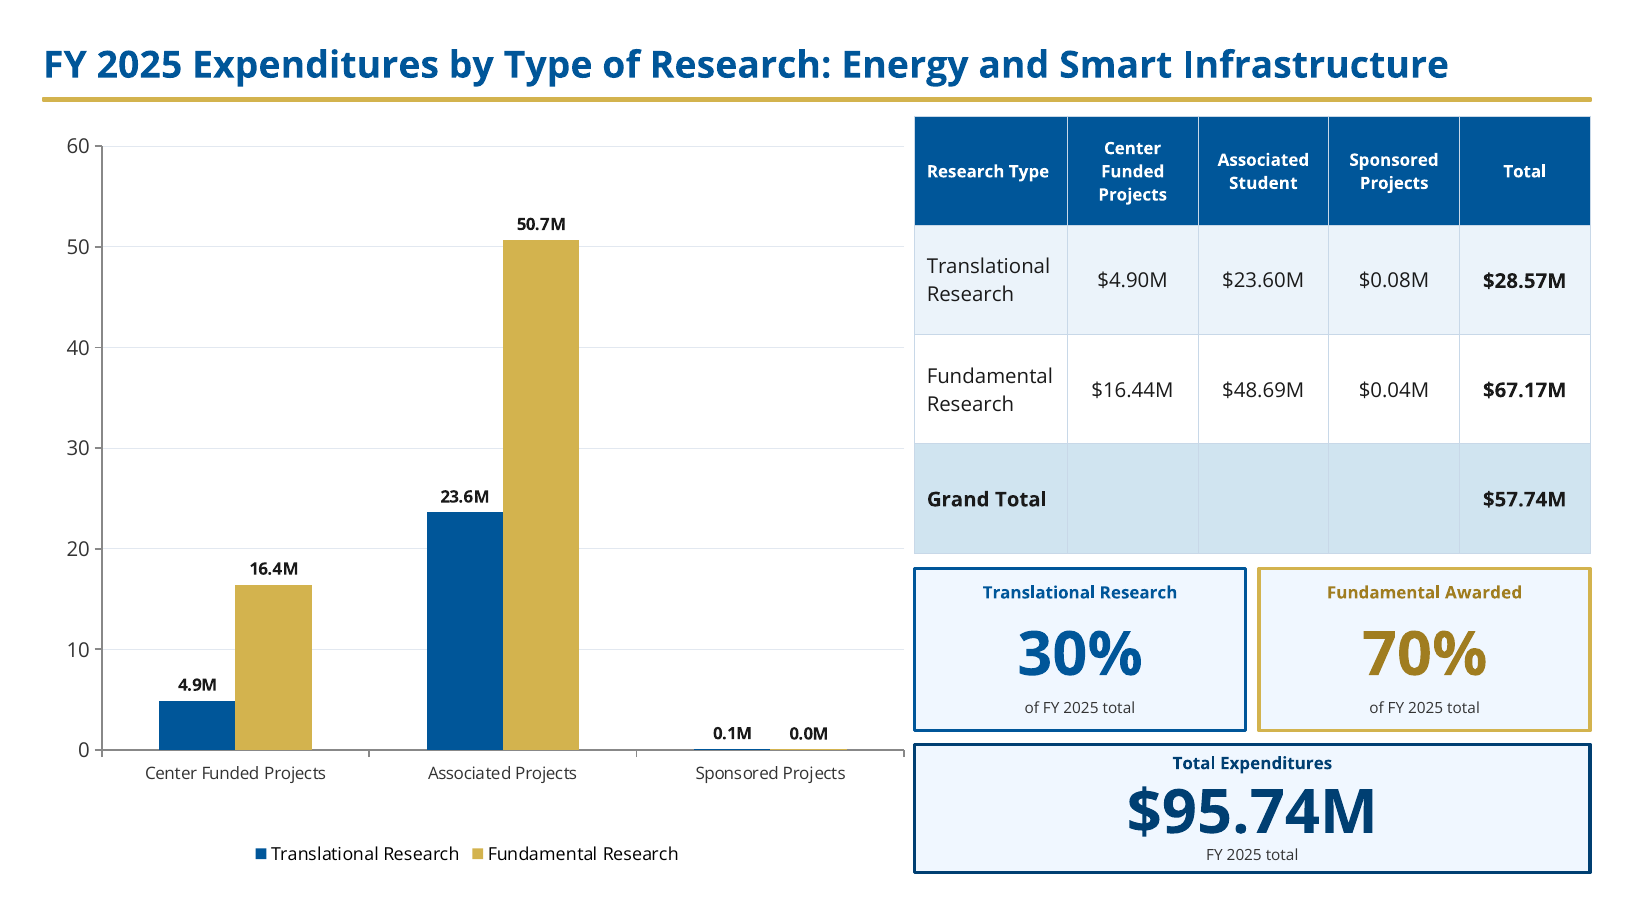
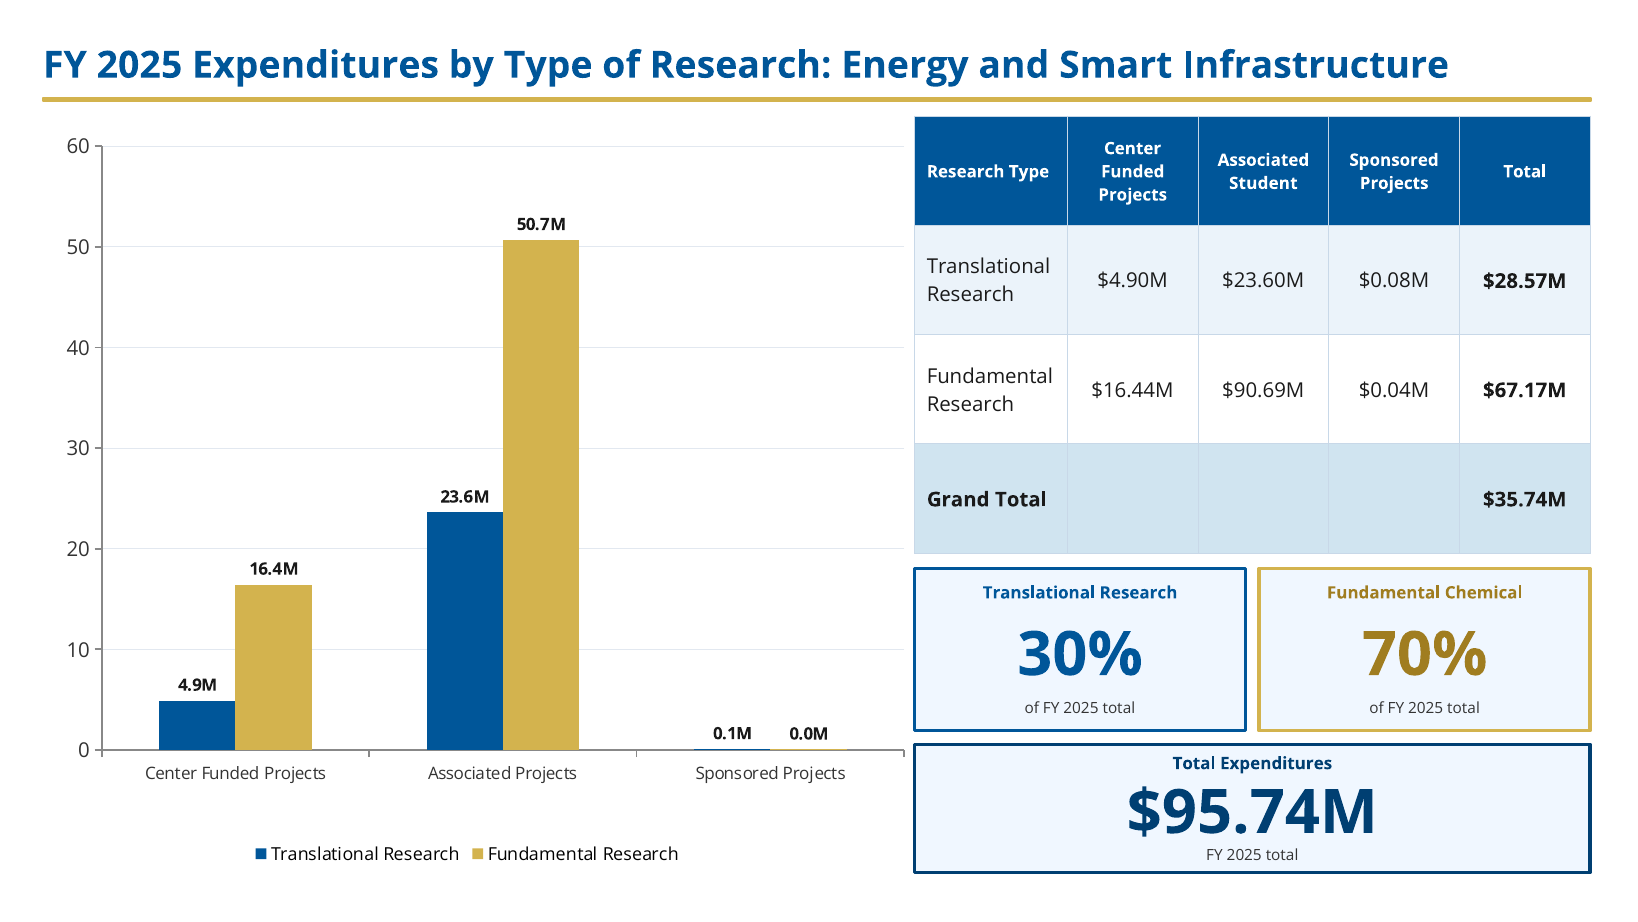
$48.69M: $48.69M -> $90.69M (1263, 390)
$57.74M: $57.74M -> $35.74M (1525, 499)
Awarded: Awarded -> Chemical (1484, 592)
